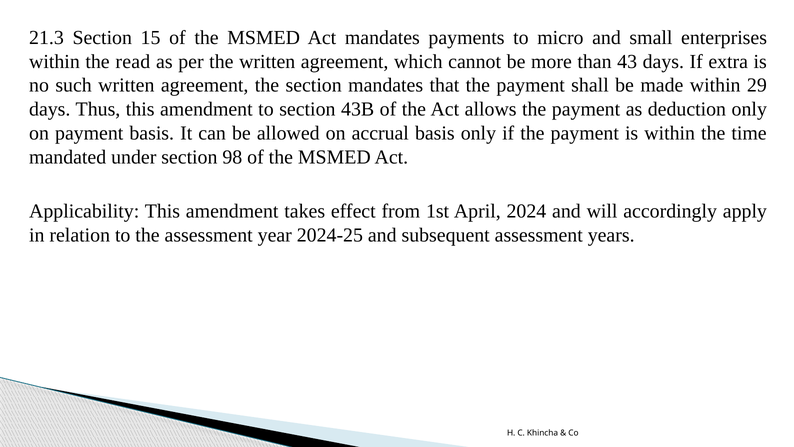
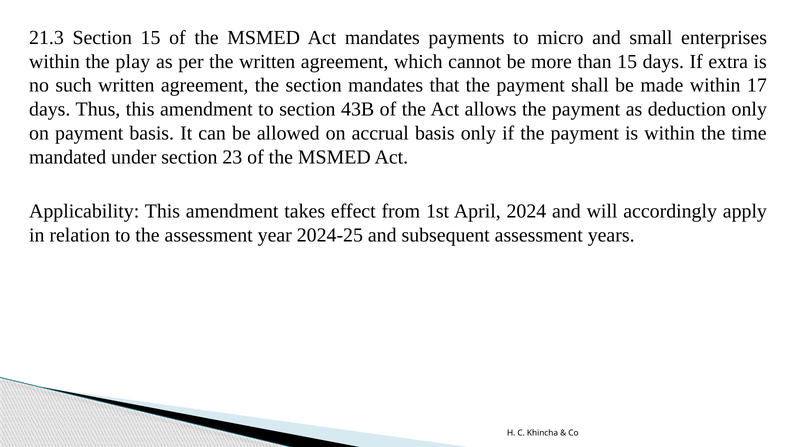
read: read -> play (133, 62)
than 43: 43 -> 15 (627, 62)
29: 29 -> 17 (757, 85)
98: 98 -> 23 (232, 157)
